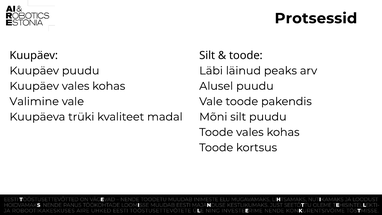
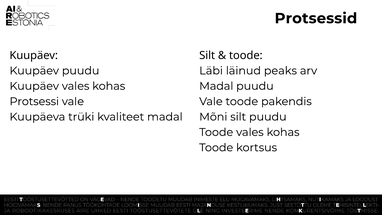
Alusel: Alusel -> Madal (216, 86)
Valimine: Valimine -> Protsessi (34, 101)
